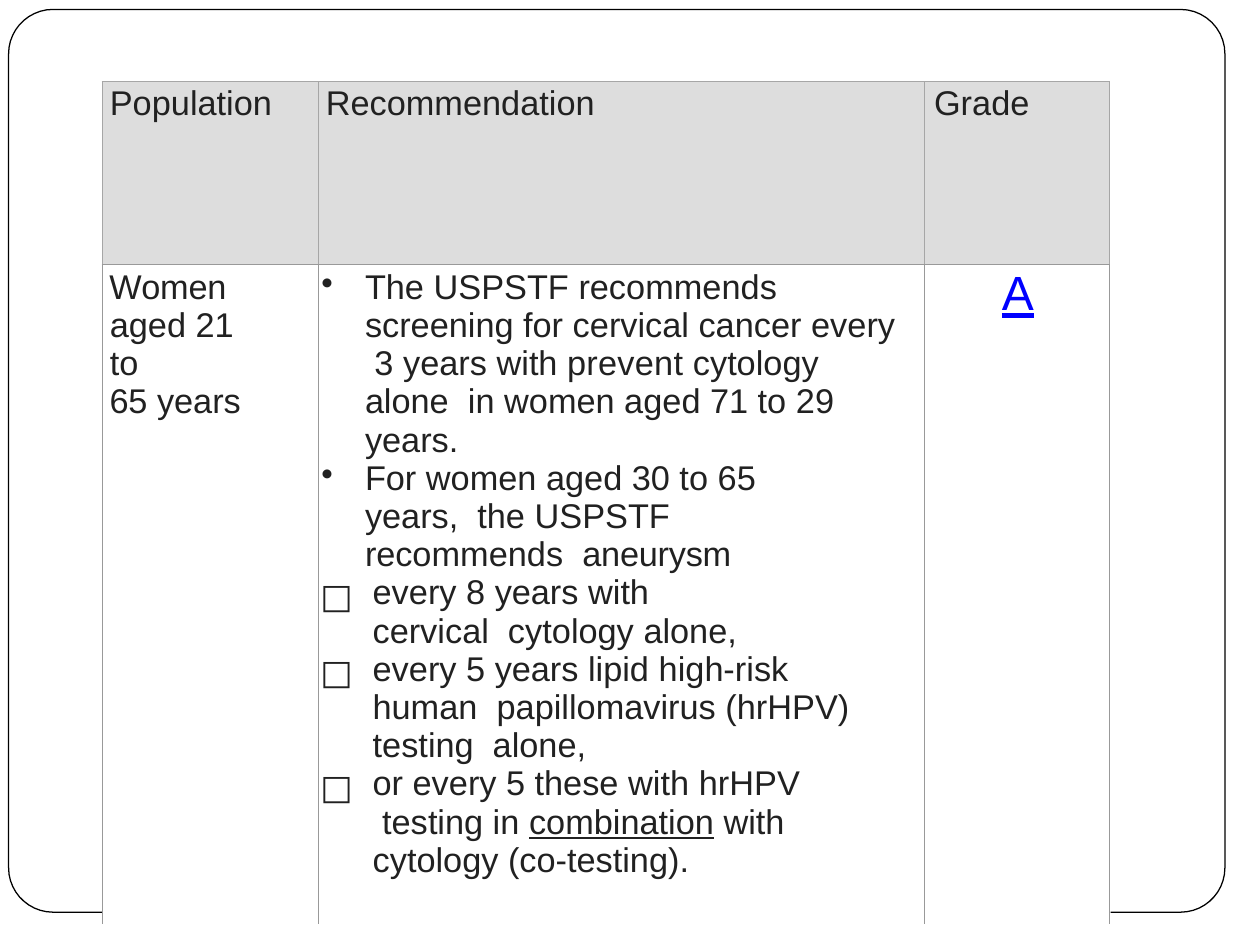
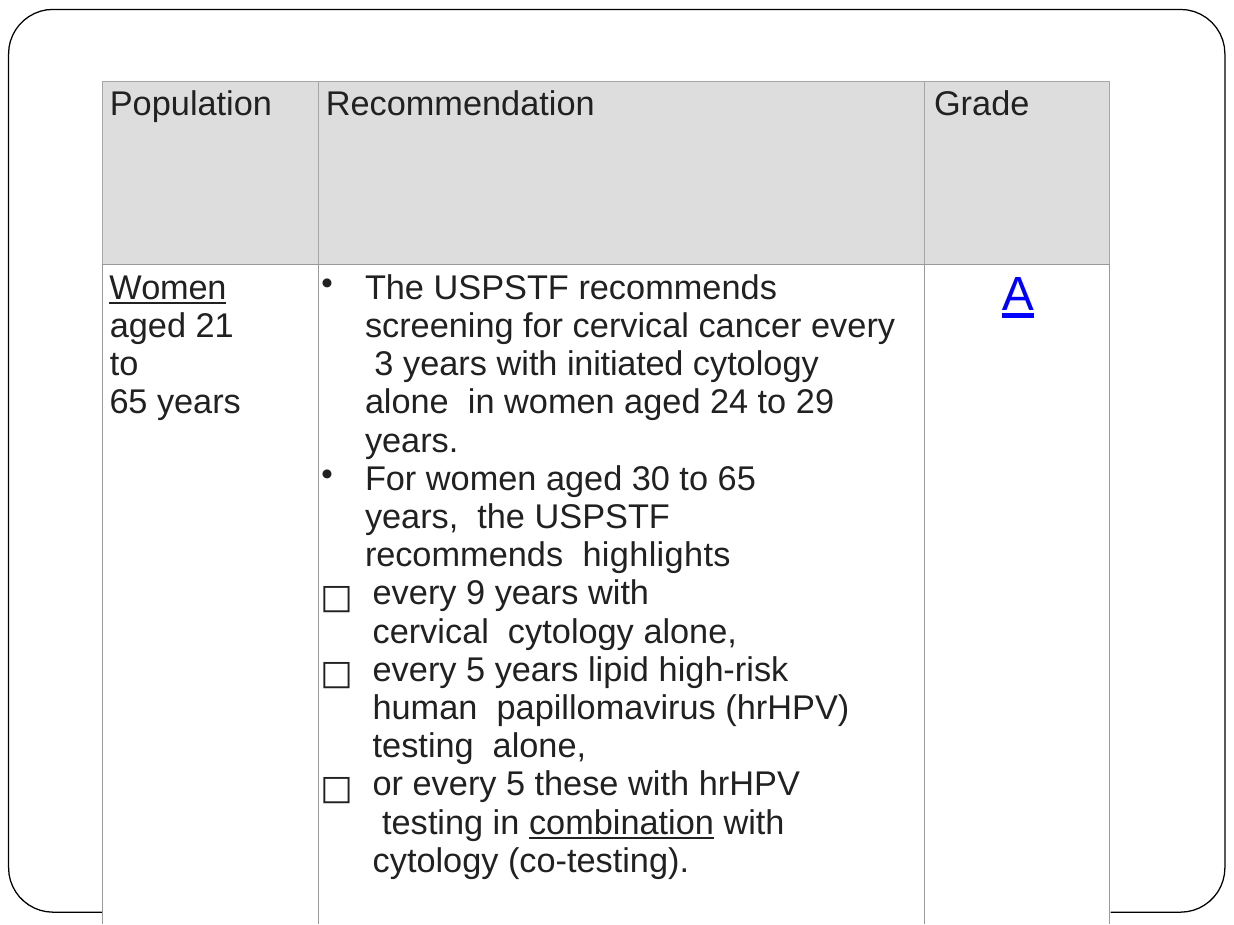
Women underline: none -> present (168, 288)
prevent: prevent -> initiated (625, 365)
71: 71 -> 24 (729, 403)
aneurysm: aneurysm -> highlights (657, 556)
8: 8 -> 9 (476, 594)
